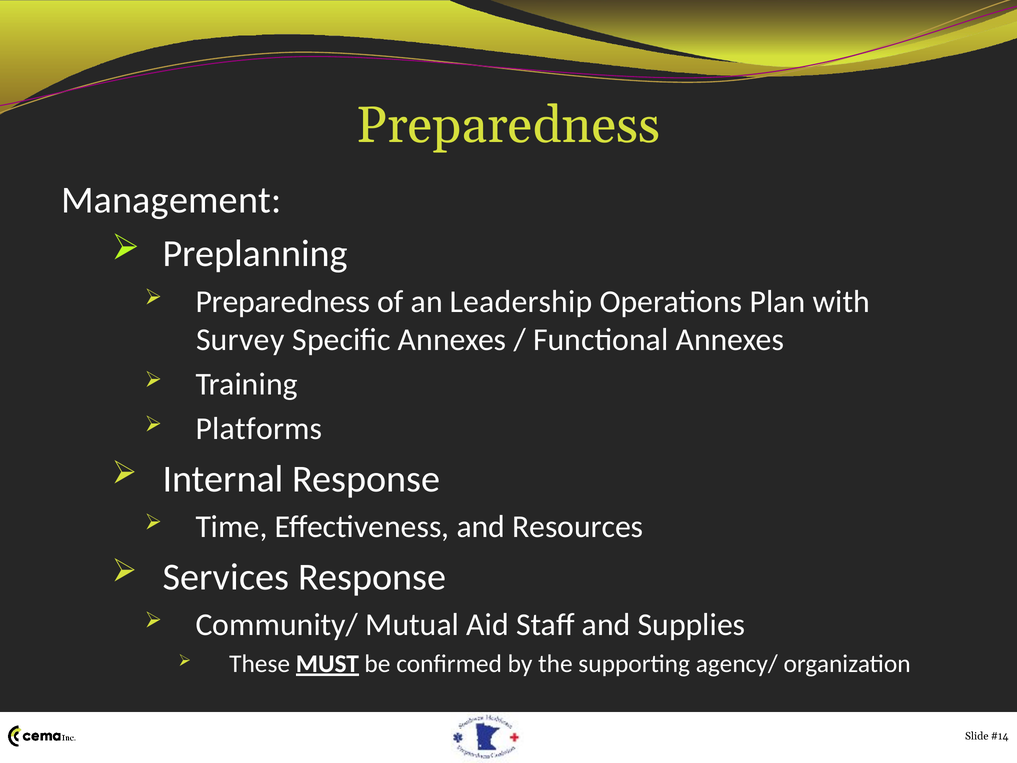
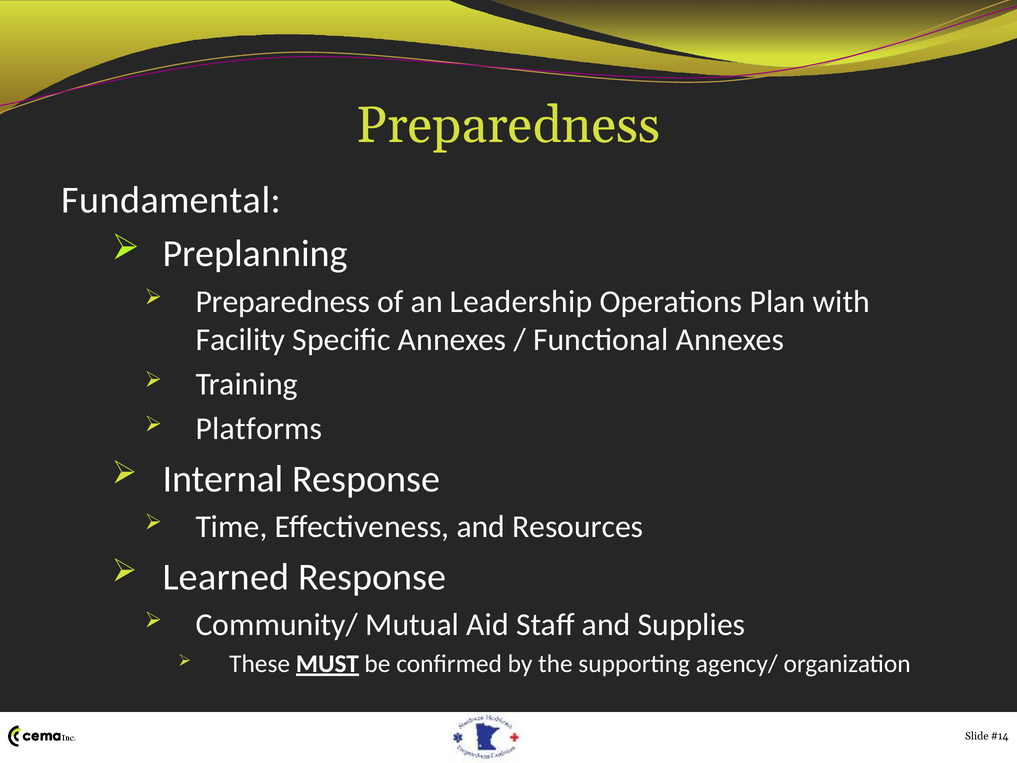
Management: Management -> Fundamental (171, 200)
Survey: Survey -> Facility (240, 340)
Services: Services -> Learned (226, 577)
